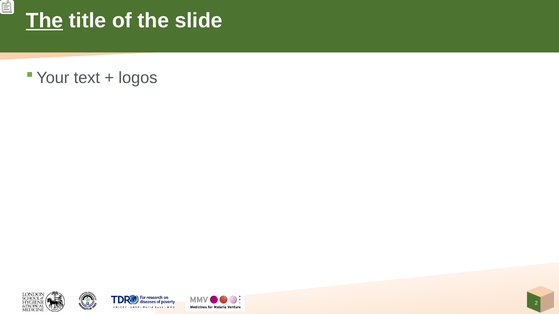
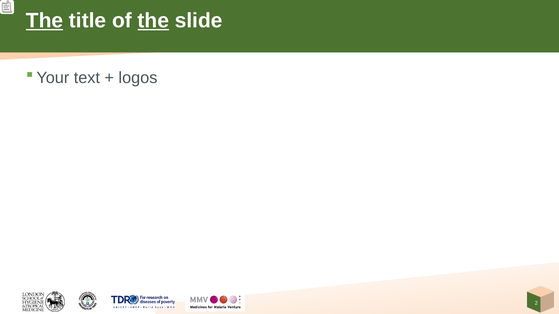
the underline: none -> present (153, 21)
